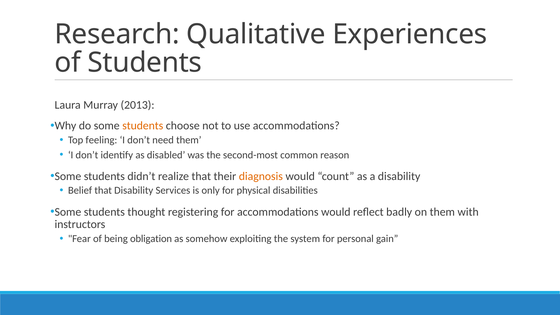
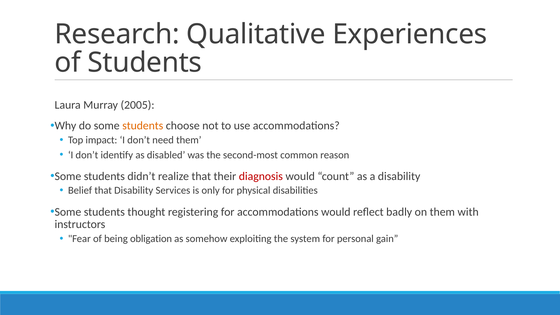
2013: 2013 -> 2005 (138, 105)
feeling: feeling -> impact (101, 140)
diagnosis colour: orange -> red (261, 176)
